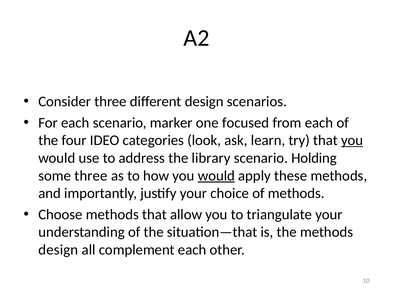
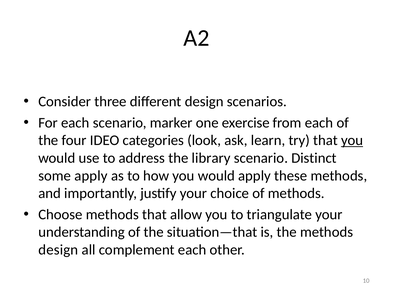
focused: focused -> exercise (246, 123)
Holding: Holding -> Distinct (314, 158)
some three: three -> apply (91, 176)
would underline: present -> none (216, 176)
